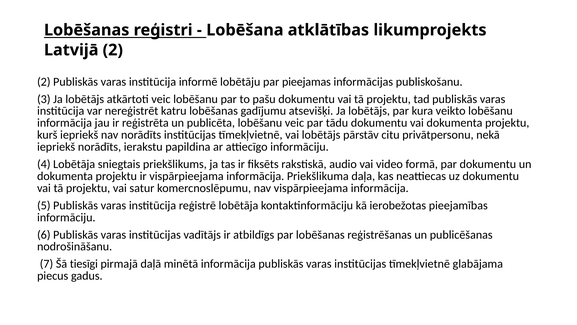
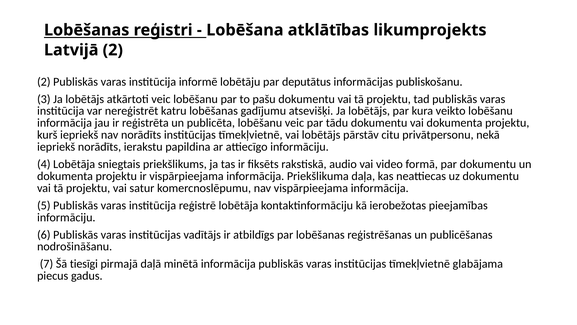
pieejamas: pieejamas -> deputātus (306, 82)
